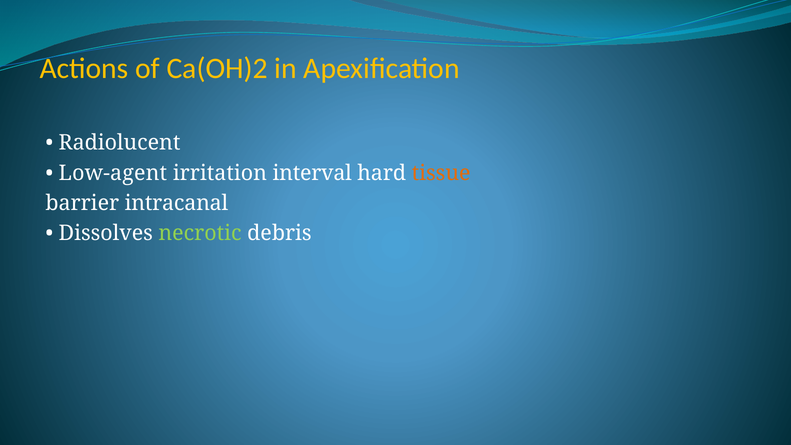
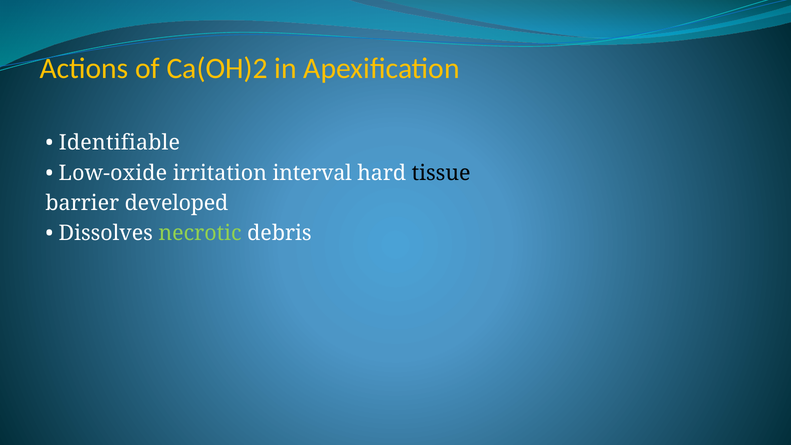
Radiolucent: Radiolucent -> Identifiable (119, 143)
Low-agent: Low-agent -> Low-oxide (113, 173)
tissue colour: orange -> black (441, 173)
intracanal: intracanal -> developed (176, 203)
